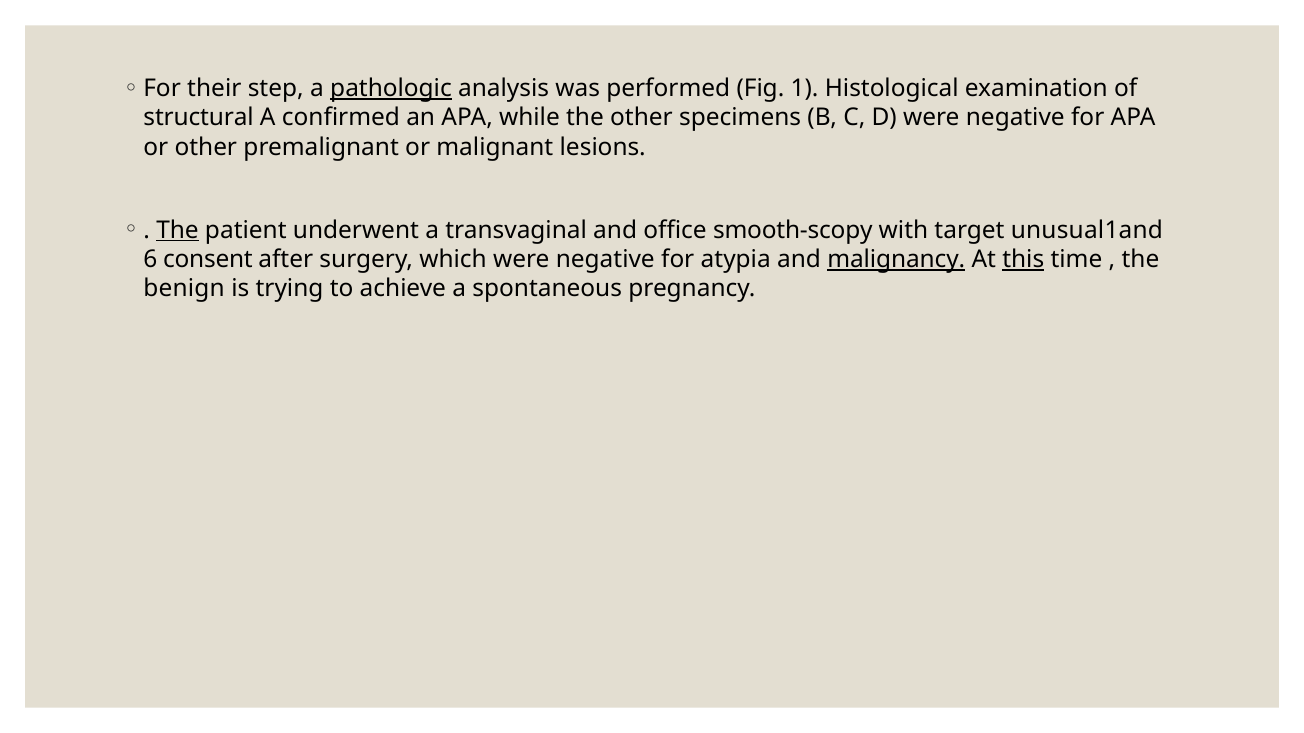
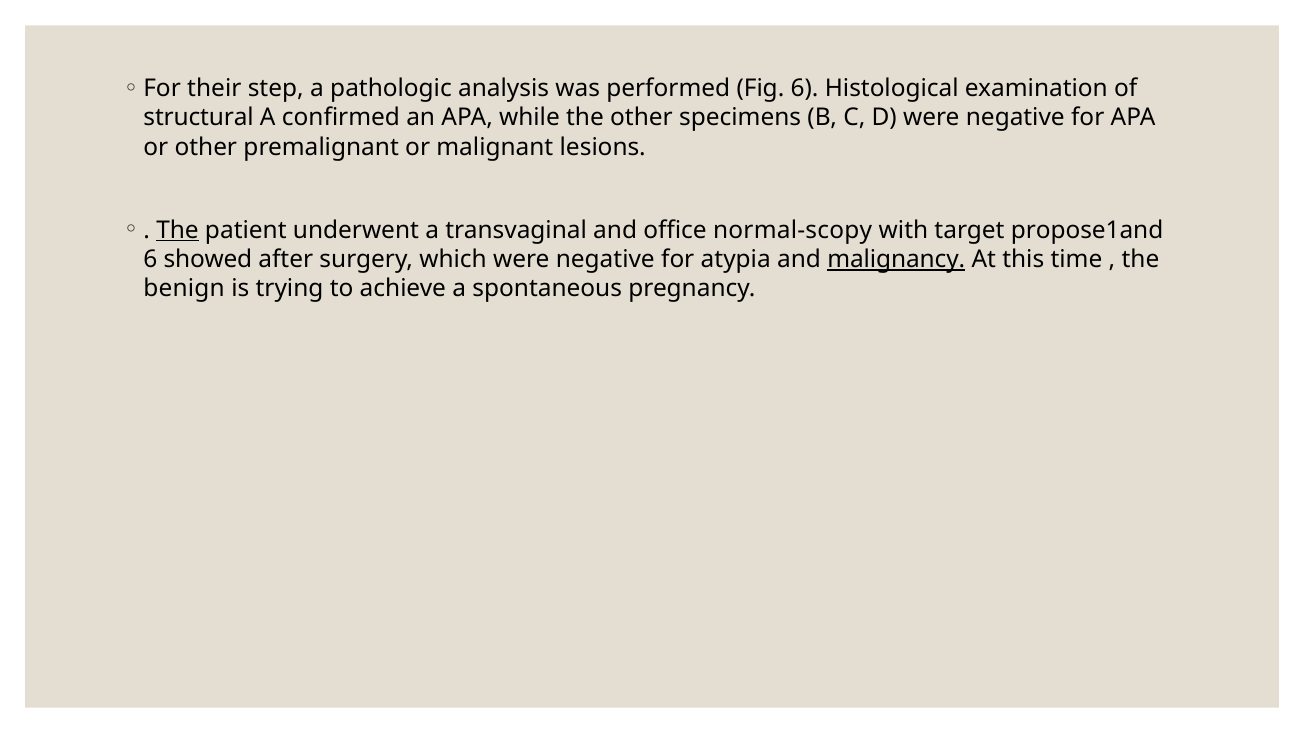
pathologic underline: present -> none (391, 89)
Fig 1: 1 -> 6 (805, 89)
smooth-scopy: smooth-scopy -> normal-scopy (793, 230)
unusual1and: unusual1and -> propose1and (1087, 230)
consent: consent -> showed (208, 260)
this underline: present -> none (1023, 260)
